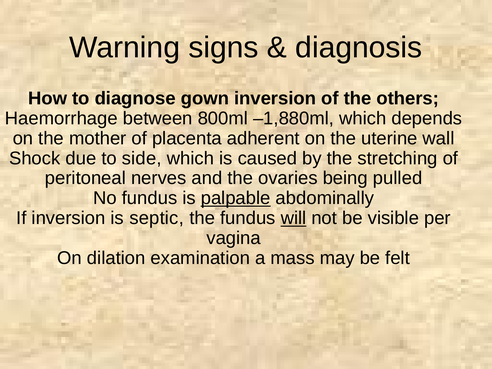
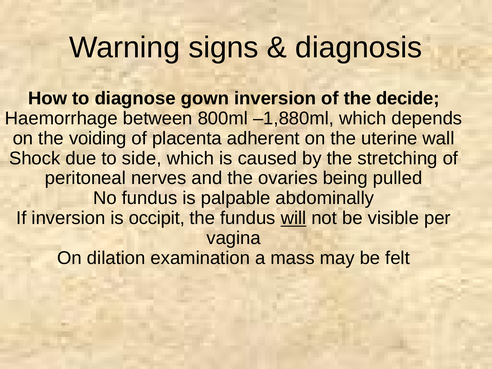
others: others -> decide (408, 98)
mother: mother -> voiding (98, 138)
palpable underline: present -> none (236, 198)
septic: septic -> occipit (157, 218)
